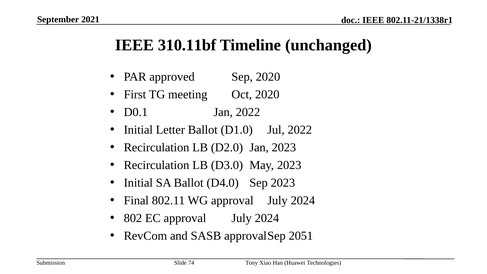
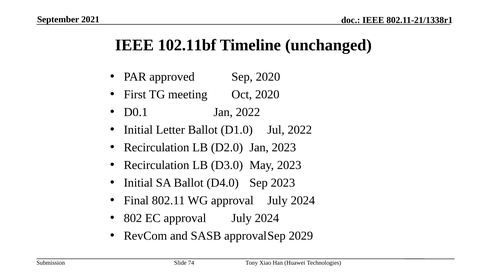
310.11bf: 310.11bf -> 102.11bf (187, 45)
2051: 2051 -> 2029 (301, 236)
